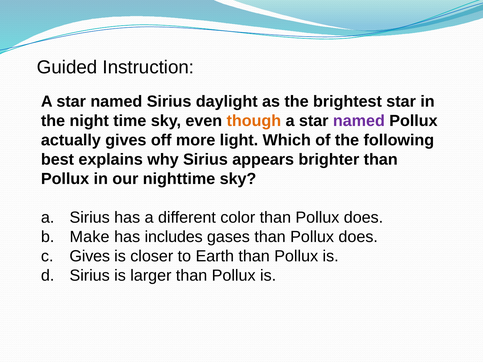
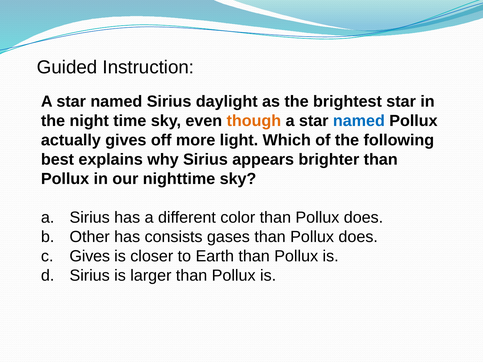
named colour: purple -> blue (359, 121)
Make: Make -> Other (90, 237)
includes: includes -> consists (174, 237)
